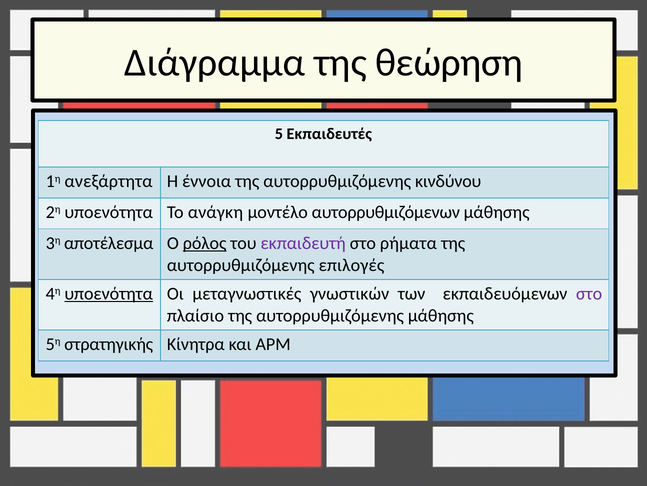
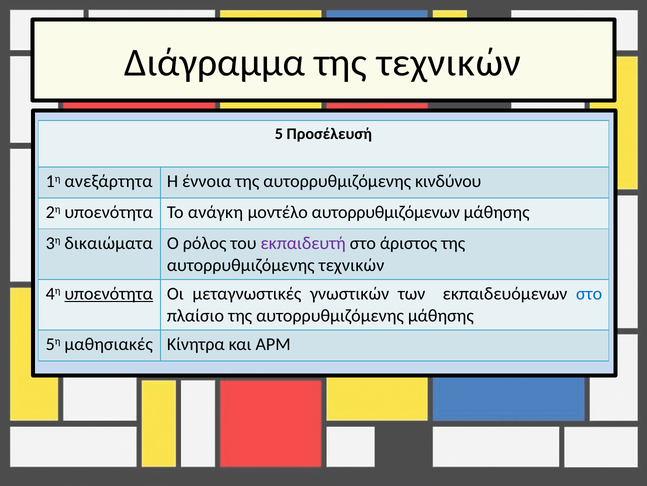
της θεώρηση: θεώρηση -> τεχνικών (449, 63)
Εκπαιδευτές: Εκπαιδευτές -> Προσέλευσή (329, 134)
αποτέλεσμα: αποτέλεσμα -> δικαιώματα (109, 243)
ρόλος underline: present -> none (205, 243)
ρήματα: ρήματα -> άριστος (409, 243)
αυτορρυθμιζόμενης επιλογές: επιλογές -> τεχνικών (351, 265)
στο colour: purple -> blue (589, 293)
στρατηγικής: στρατηγικής -> μαθησιακές (109, 344)
